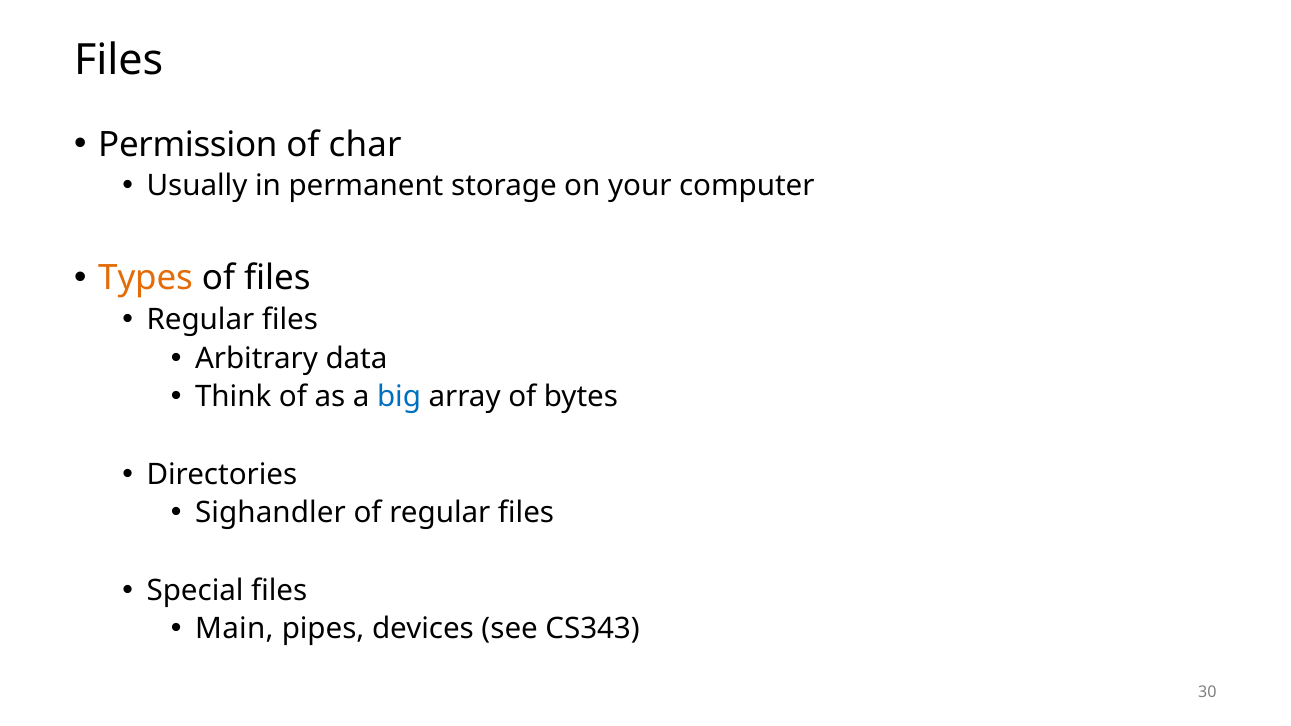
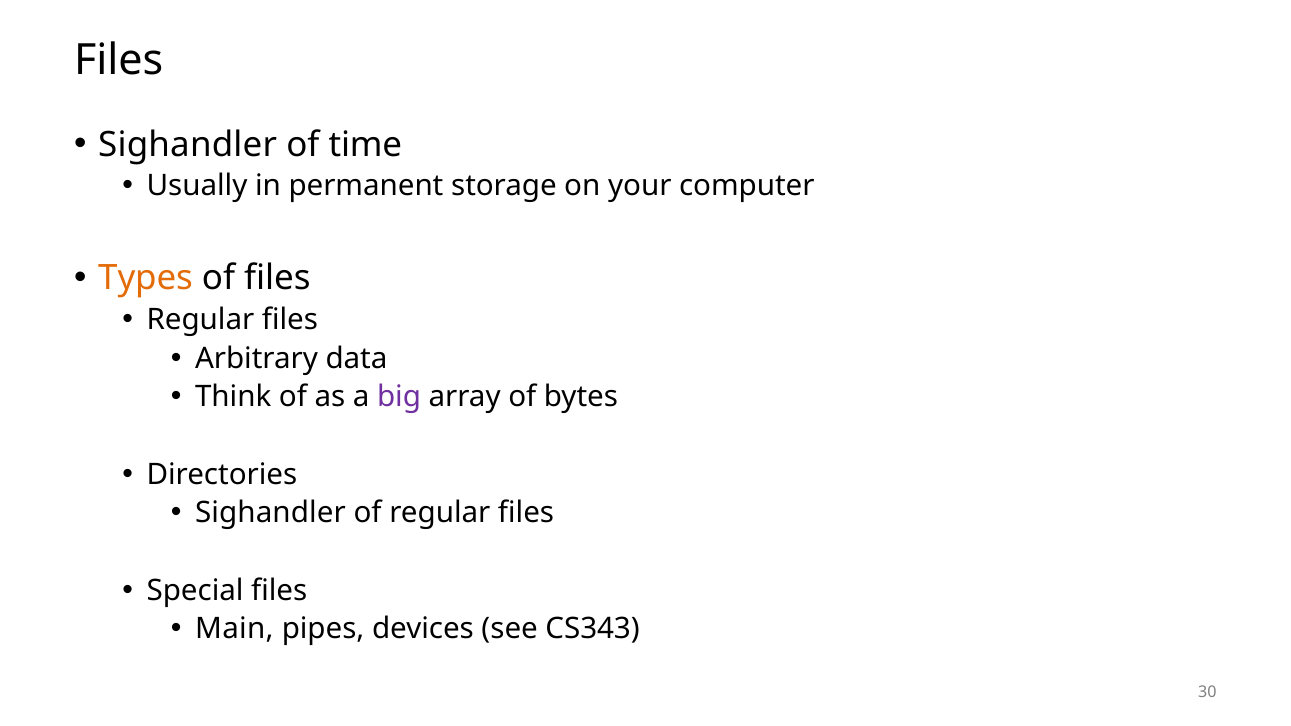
Permission: Permission -> Sighandler (188, 145)
char: char -> time (365, 145)
big colour: blue -> purple (399, 397)
